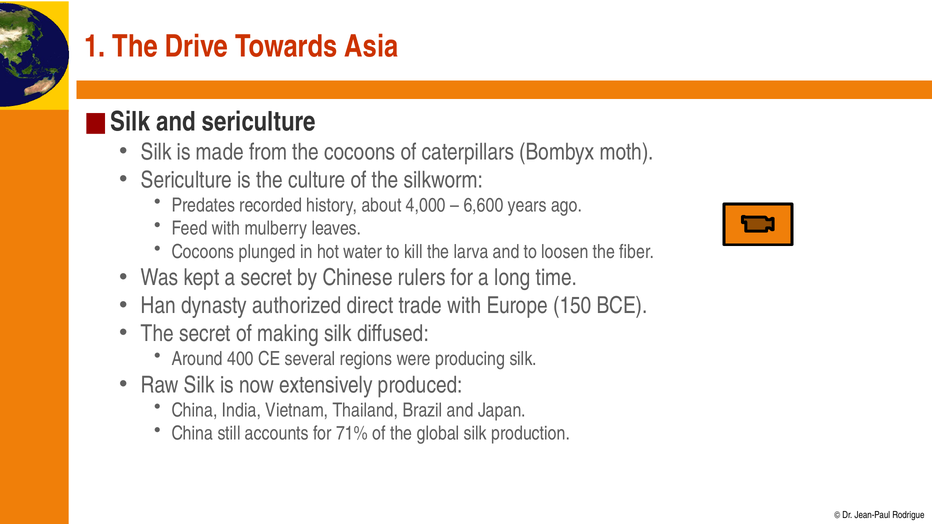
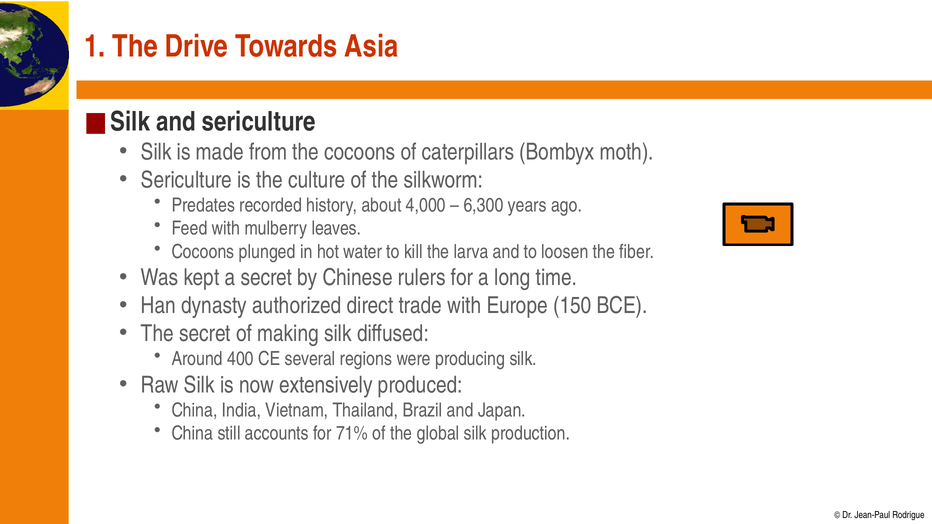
6,600: 6,600 -> 6,300 (484, 205)
